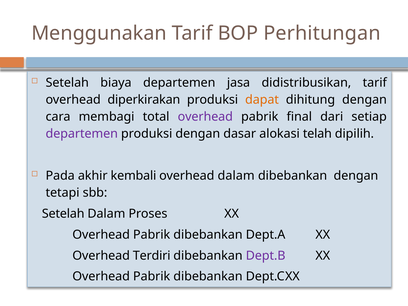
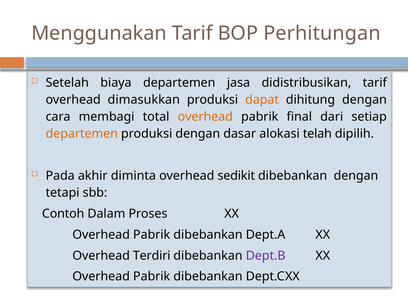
diperkirakan: diperkirakan -> dimasukkan (144, 100)
overhead colour: purple -> orange (205, 117)
departemen colour: purple -> orange (82, 134)
kembali: kembali -> diminta (133, 176)
overhead dalam: dalam -> sedikit (236, 176)
Setelah: Setelah -> Contoh (63, 214)
